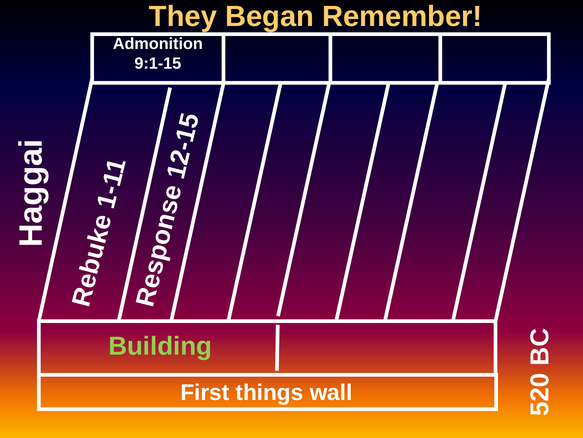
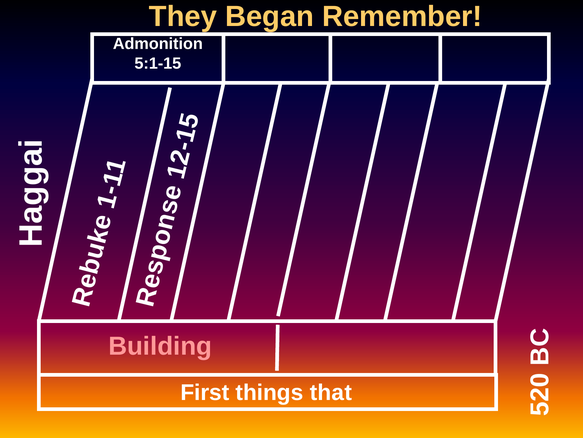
9:1-15: 9:1-15 -> 5:1-15 (158, 63)
Building colour: light green -> pink (160, 346)
wall: wall -> that (331, 392)
